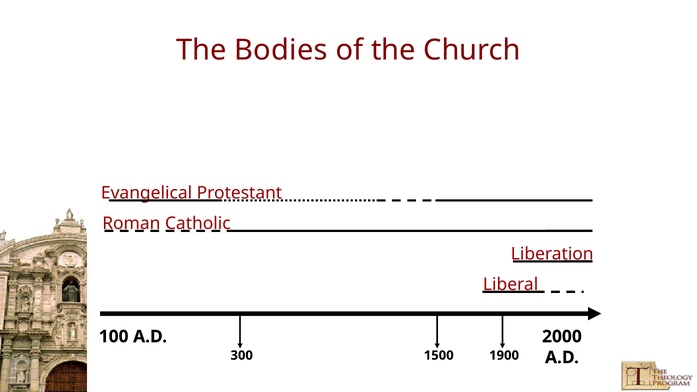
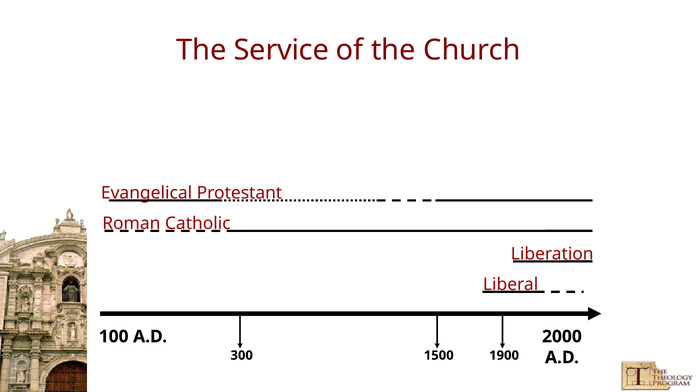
Bodies: Bodies -> Service (281, 50)
